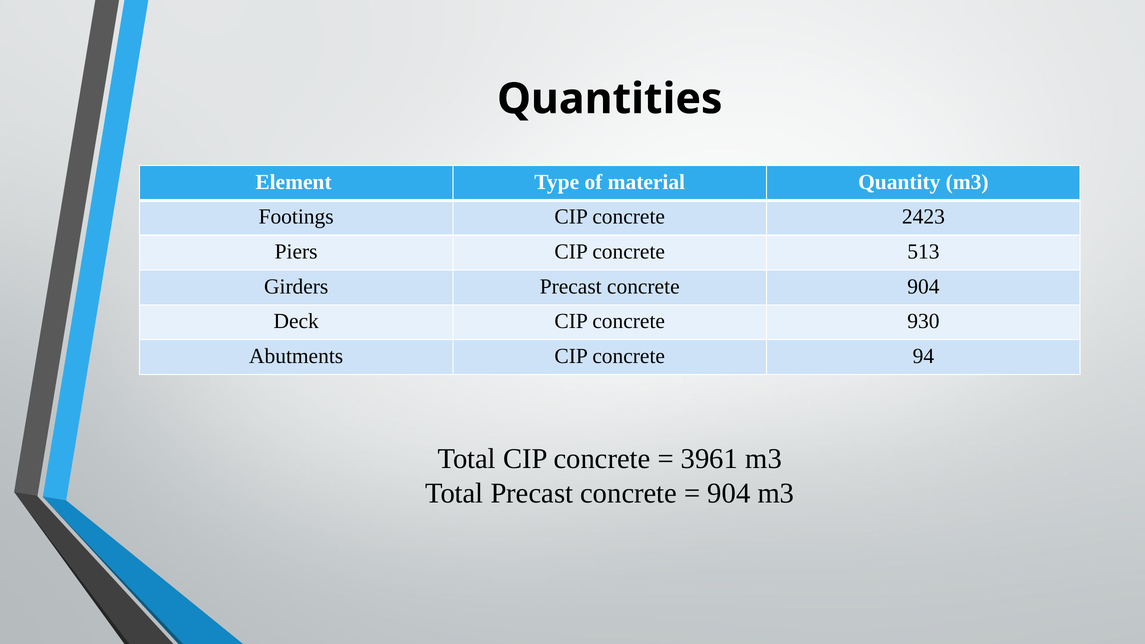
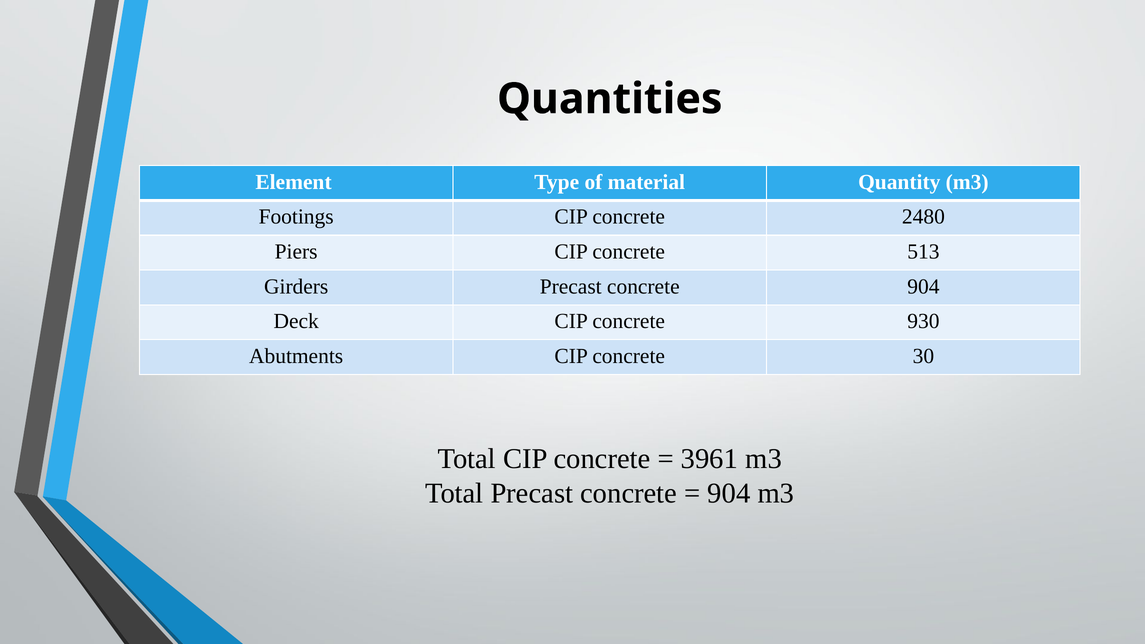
2423: 2423 -> 2480 (923, 217)
94: 94 -> 30 (923, 356)
